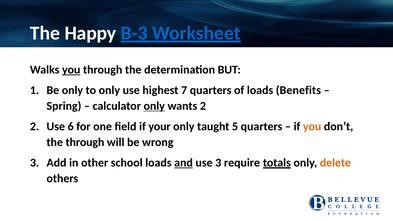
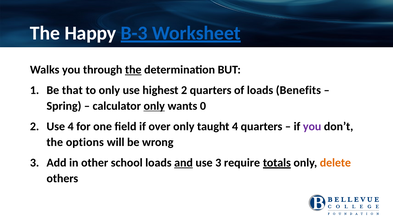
you underline: present -> none (71, 70)
the underline: none -> present (133, 70)
Be only: only -> that (72, 90)
highest 7: 7 -> 2 (184, 90)
wants 2: 2 -> 0 (203, 106)
Use 6: 6 -> 4 (71, 127)
your: your -> over (160, 127)
taught 5: 5 -> 4 (235, 127)
you colour: orange -> purple (312, 127)
the through: through -> options (85, 142)
